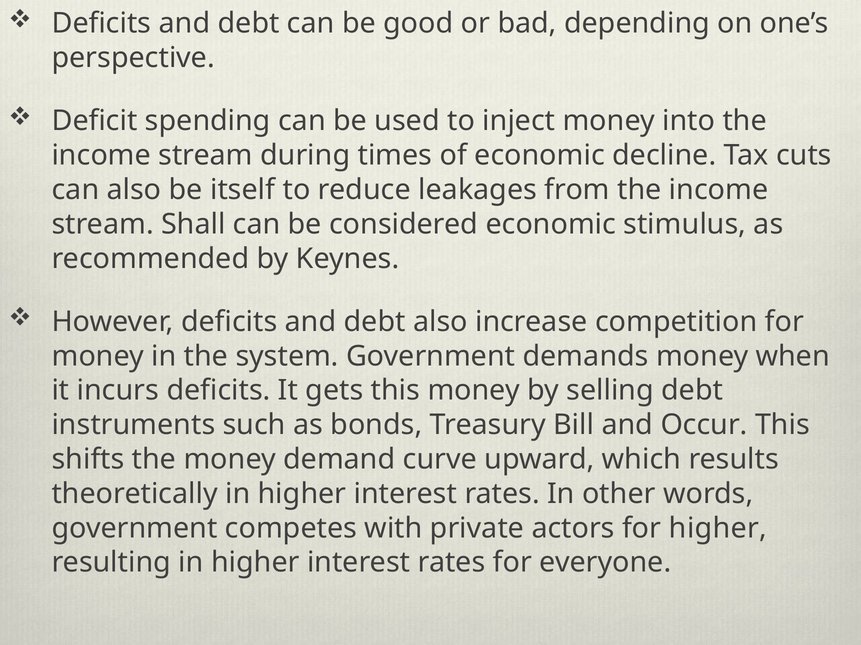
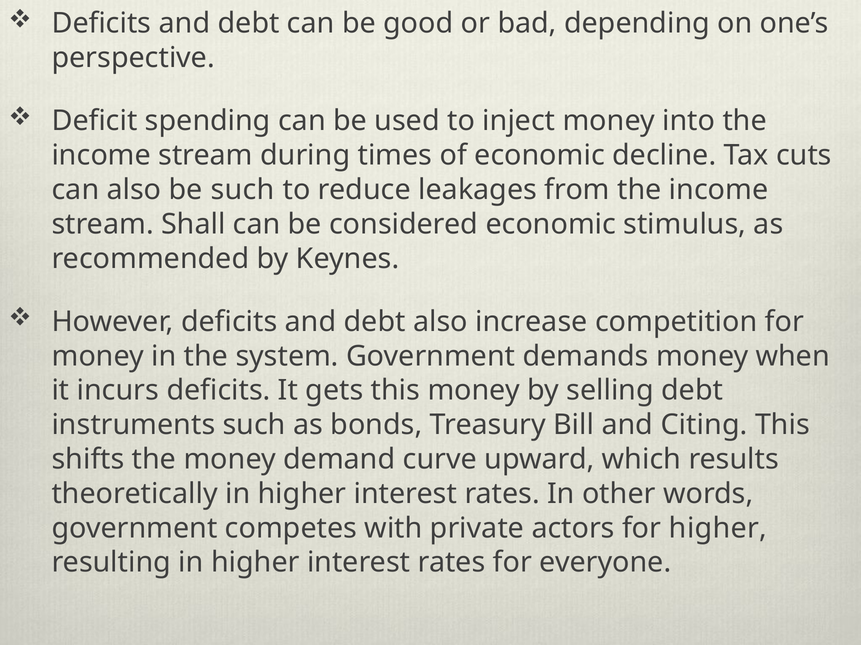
be itself: itself -> such (243, 190)
Occur: Occur -> Citing (704, 425)
